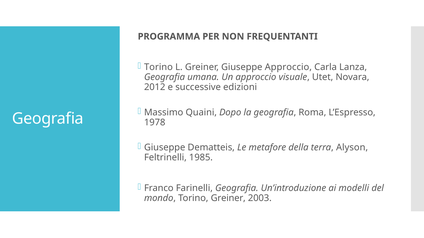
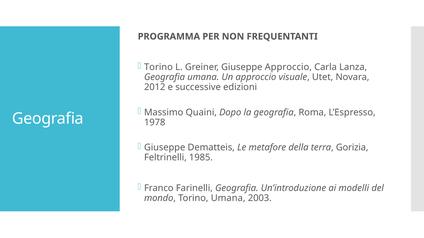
Alyson: Alyson -> Gorizia (352, 148)
Torino Greiner: Greiner -> Umana (228, 199)
